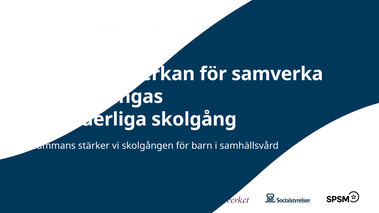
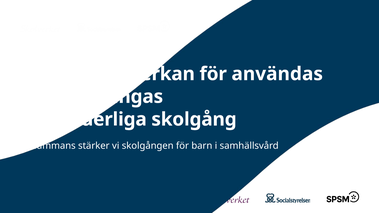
samverka: samverka -> användas (277, 74)
